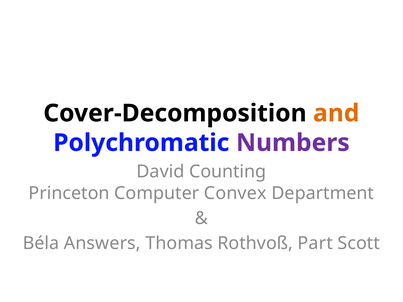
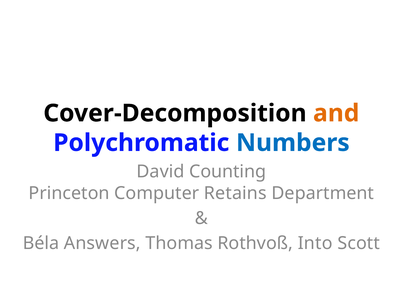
Numbers colour: purple -> blue (293, 143)
Convex: Convex -> Retains (235, 193)
Part: Part -> Into (315, 244)
